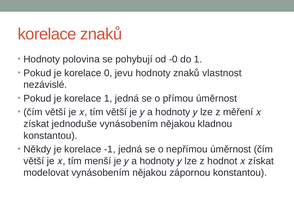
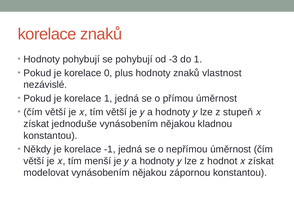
Hodnoty polovina: polovina -> pohybují (81, 59)
-0: -0 -> -3 (173, 59)
jevu: jevu -> plus (124, 73)
měření: měření -> stupeň (238, 112)
